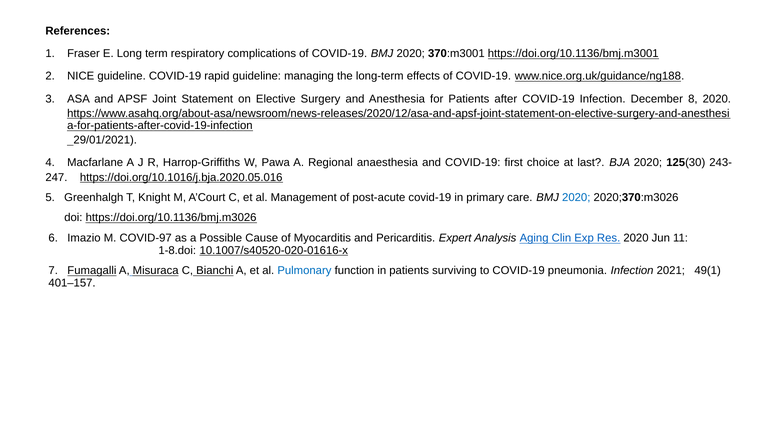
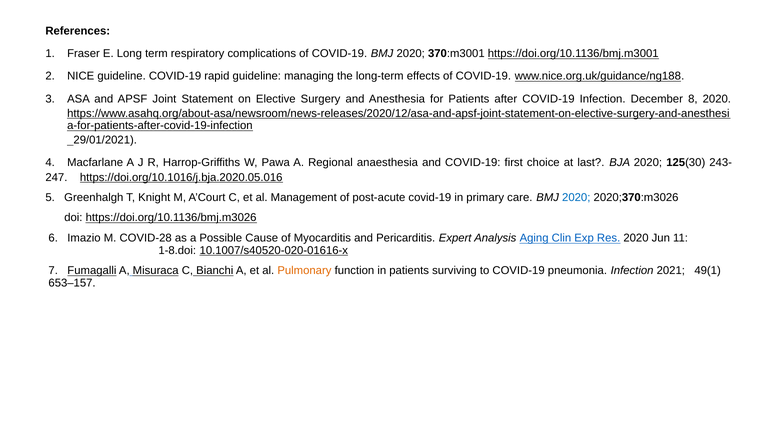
COVID-97: COVID-97 -> COVID-28 (146, 238)
Pulmonary colour: blue -> orange (304, 271)
401–157: 401–157 -> 653–157 (72, 283)
